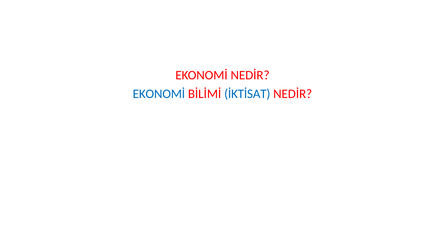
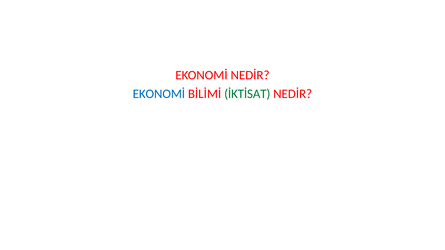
İKTİSAT colour: blue -> green (247, 94)
